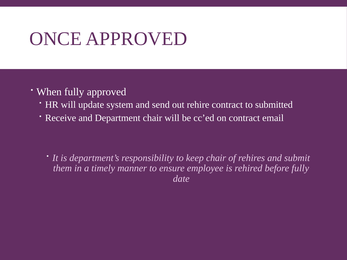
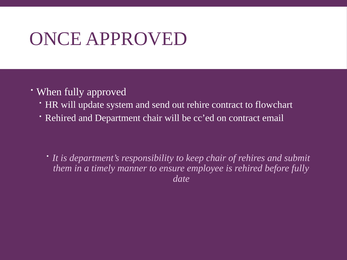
submitted: submitted -> flowchart (274, 105)
Receive: Receive -> Rehired (61, 118)
